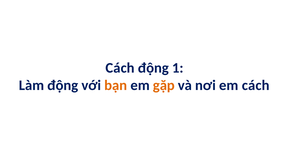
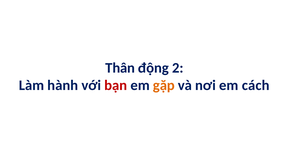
Cách: Cách -> Thân (120, 68)
1: 1 -> 2 (178, 68)
Làm động: động -> hành (63, 85)
bạn colour: orange -> red (116, 85)
